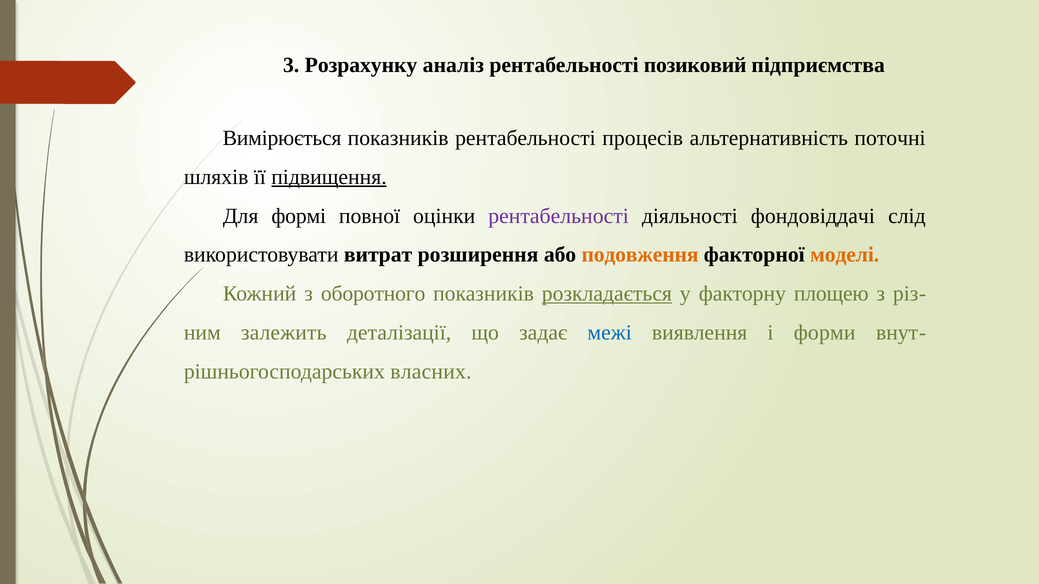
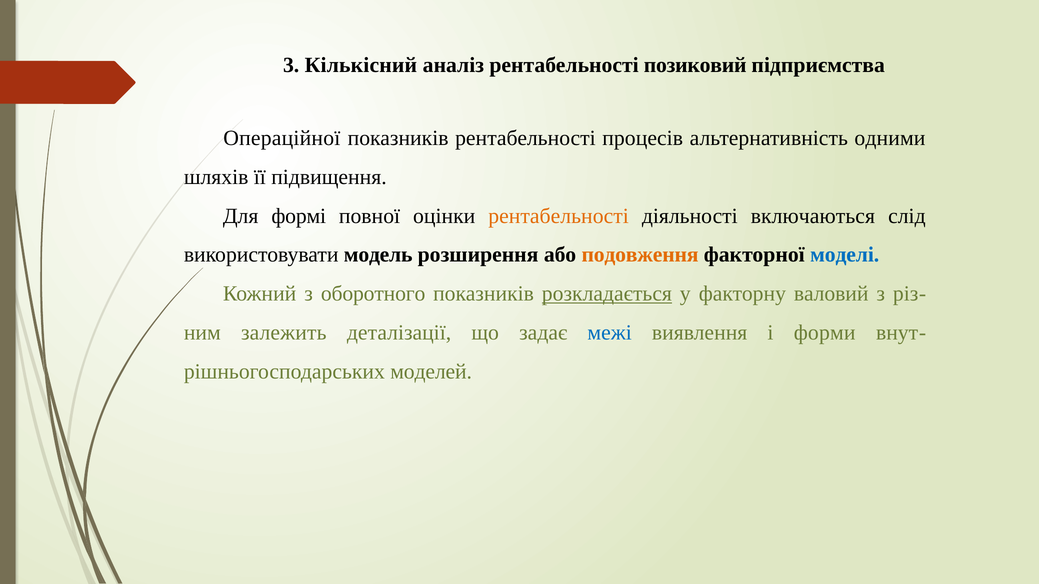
Розрахунку: Розрахунку -> Кількісний (361, 65)
Вимірюється: Вимірюється -> Операційної (282, 138)
поточні: поточні -> одними (890, 138)
підвищення underline: present -> none (329, 177)
рентабельності colour: purple -> orange (559, 216)
фондовіддачі: фондовіддачі -> включаються (813, 216)
витрат: витрат -> модель (378, 255)
моделі colour: orange -> blue (845, 255)
площею: площею -> валовий (831, 294)
власних: власних -> моделей (431, 372)
